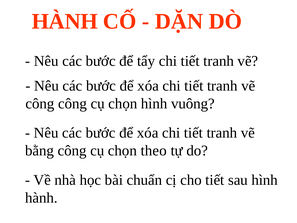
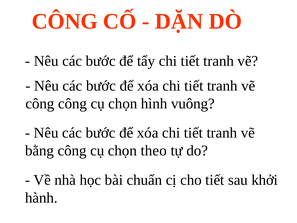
HÀNH: HÀNH -> CÔNG (65, 21)
sau hình: hình -> khởi (265, 180)
